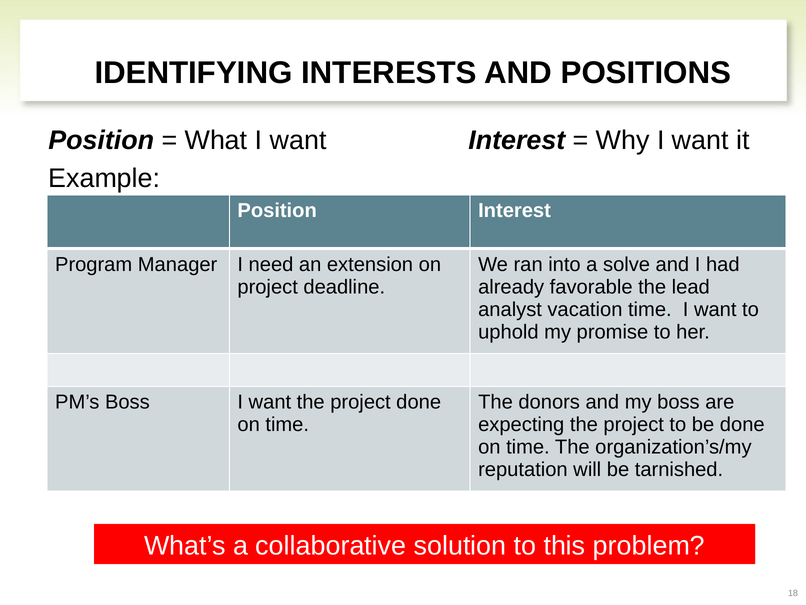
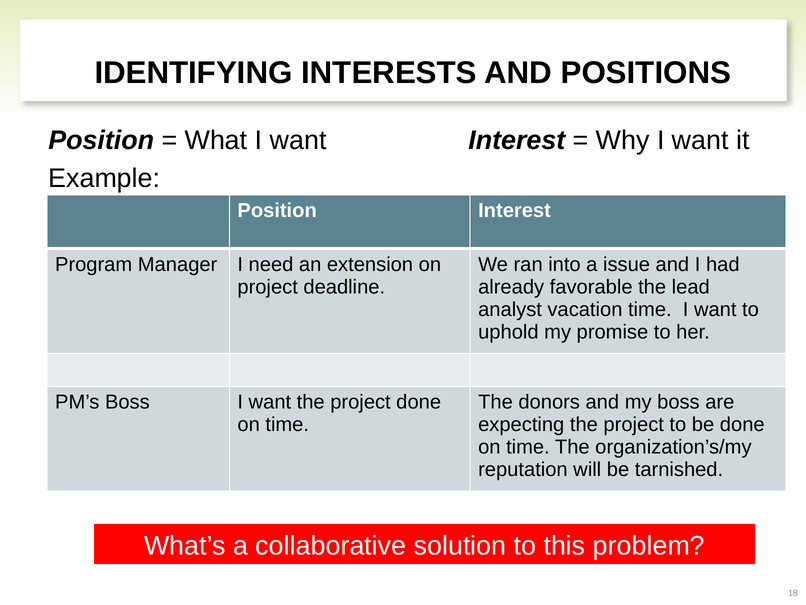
solve: solve -> issue (627, 264)
